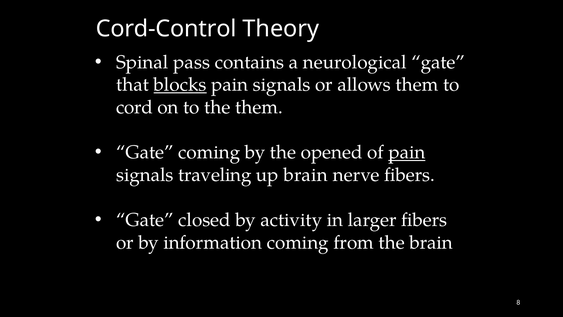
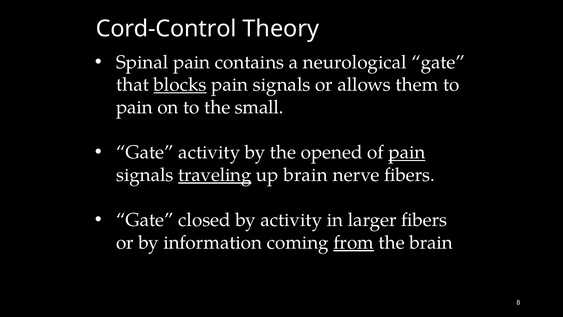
Spinal pass: pass -> pain (192, 62)
cord: cord -> pain (134, 107)
the them: them -> small (259, 107)
Gate coming: coming -> activity (209, 152)
traveling underline: none -> present (215, 175)
from underline: none -> present (354, 242)
